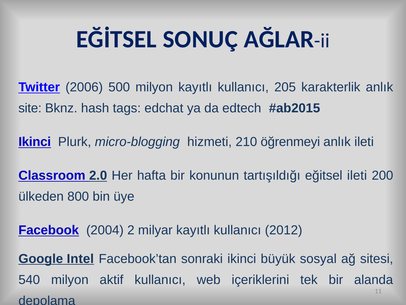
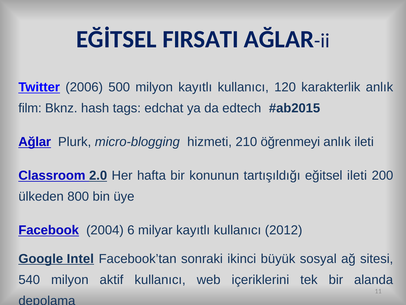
SONUÇ: SONUÇ -> FIRSATI (200, 39)
205: 205 -> 120 (285, 87)
site: site -> film (30, 108)
Ikinci: Ikinci -> Ağlar (35, 142)
2: 2 -> 6 (131, 230)
